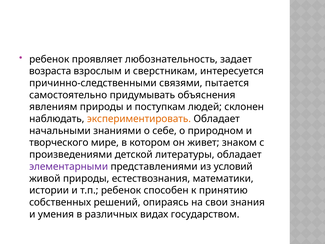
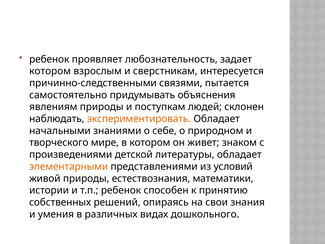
возраста: возраста -> котором (50, 71)
элементарными colour: purple -> orange (69, 166)
государством: государством -> дошкольного (205, 214)
